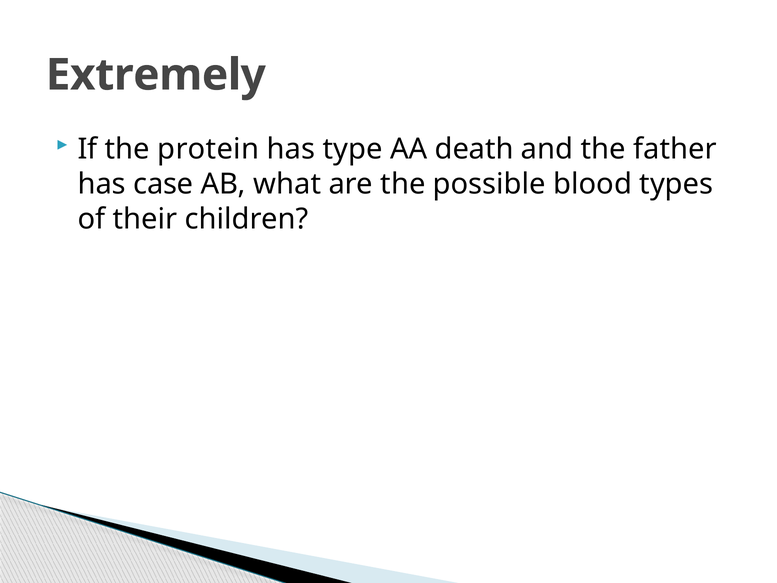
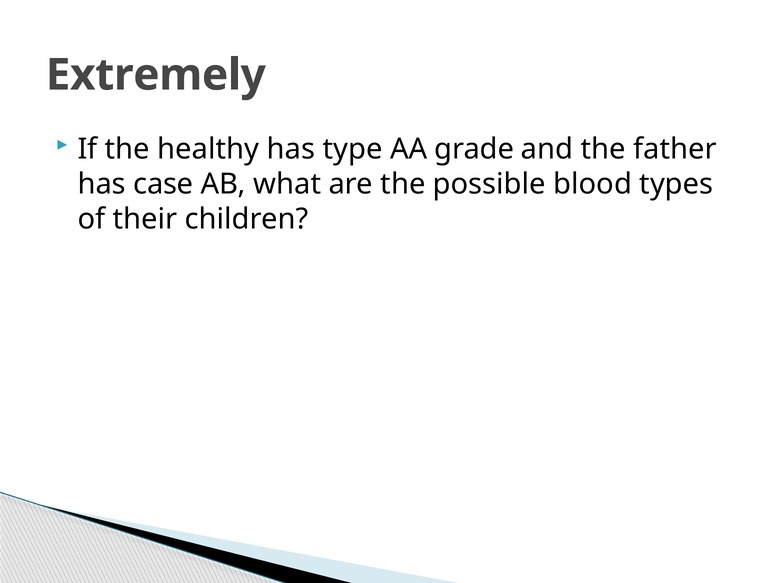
protein: protein -> healthy (208, 149)
death: death -> grade (474, 149)
